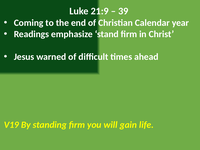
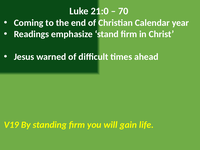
21:9: 21:9 -> 21:0 (100, 11)
39: 39 -> 70 (123, 11)
